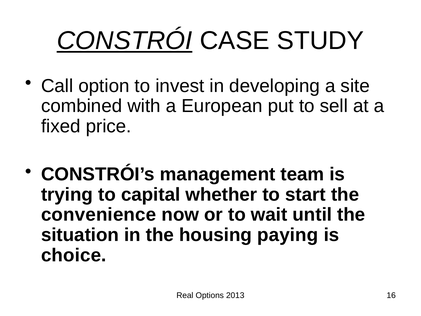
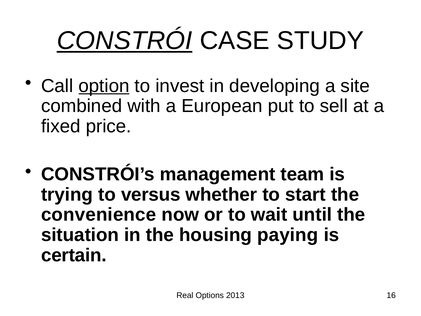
option underline: none -> present (104, 86)
capital: capital -> versus (151, 194)
choice: choice -> certain (74, 255)
